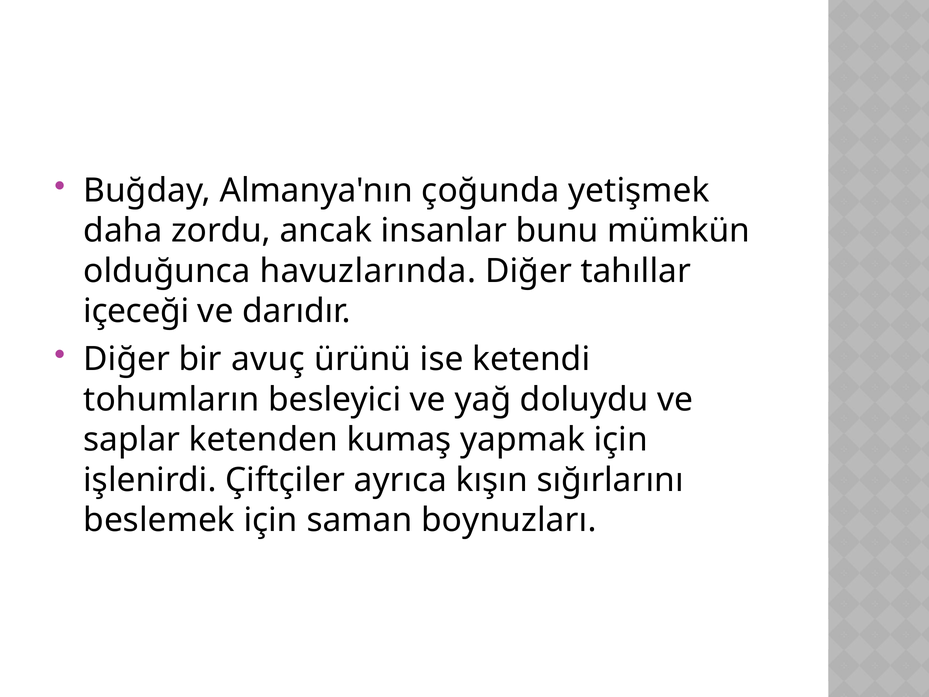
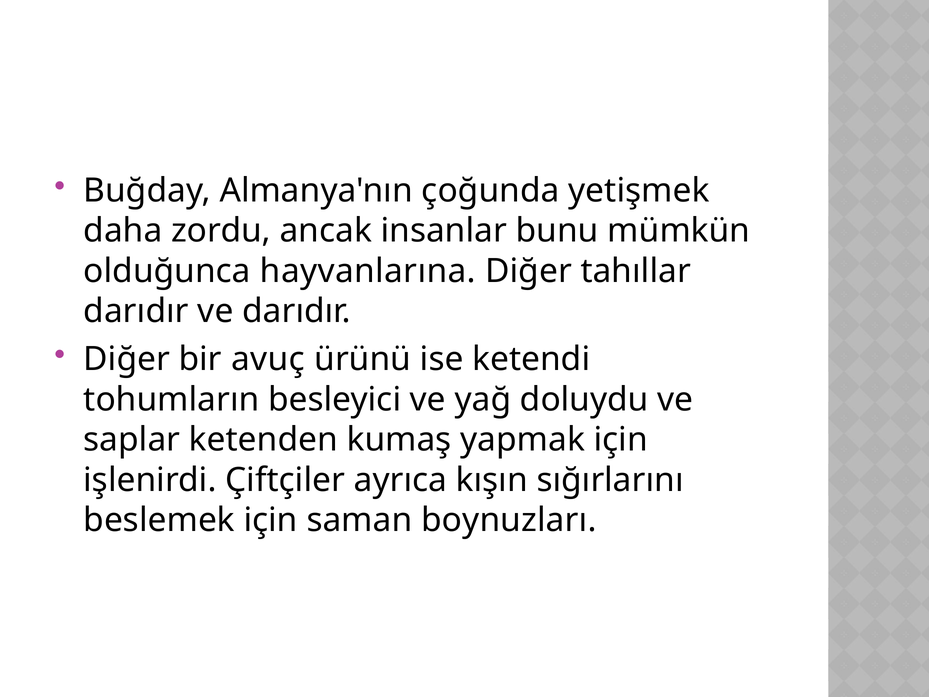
havuzlarında: havuzlarında -> hayvanlarına (368, 271)
içeceği: içeceği -> darıdır (136, 311)
